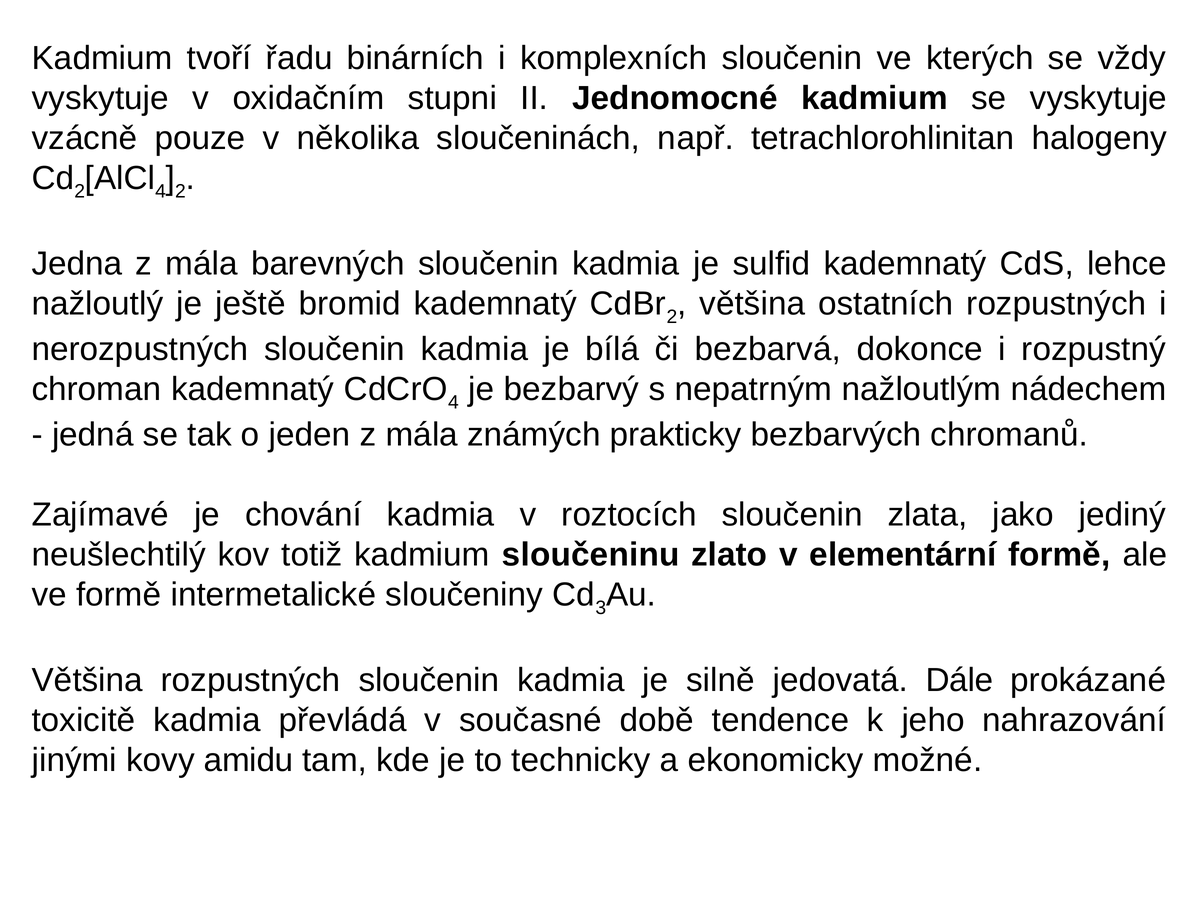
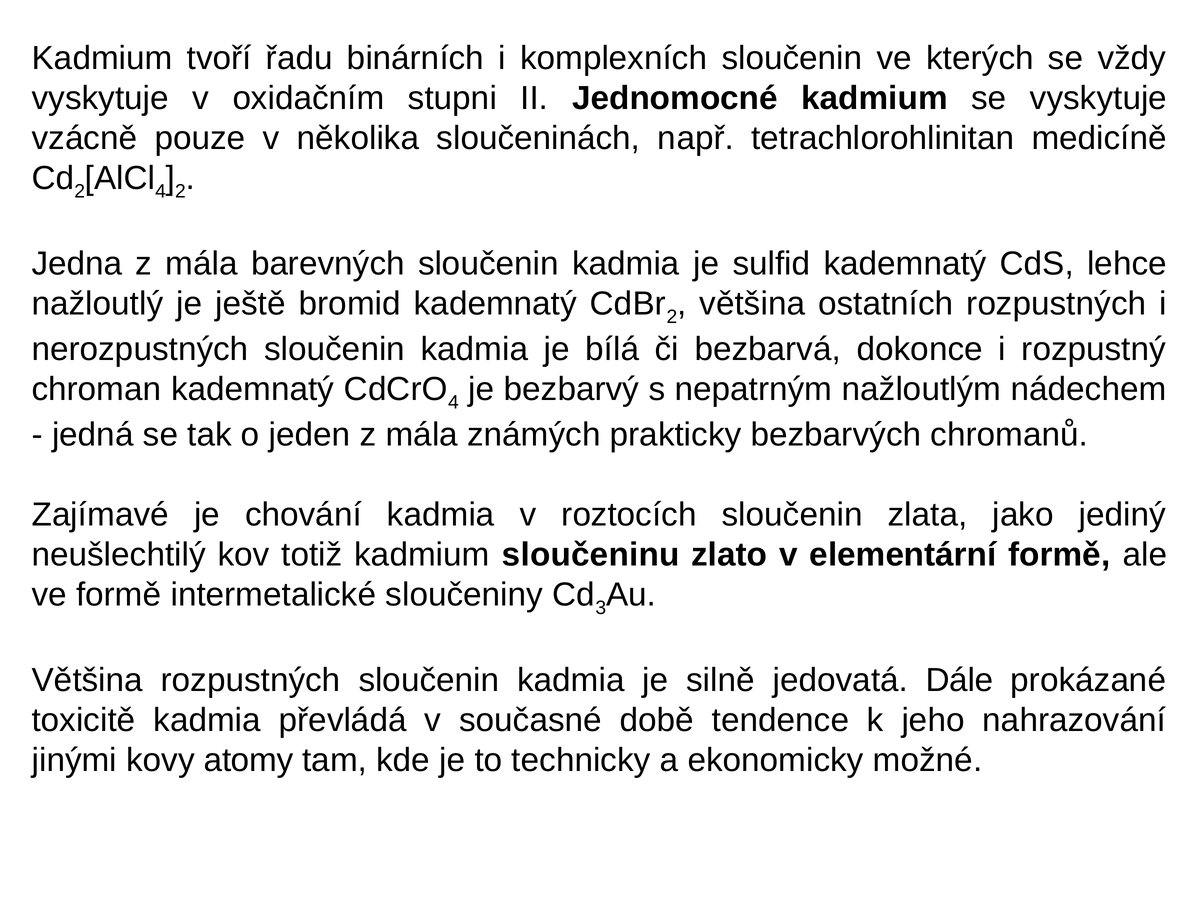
halogeny: halogeny -> medicíně (1099, 138)
amidu: amidu -> atomy (249, 760)
